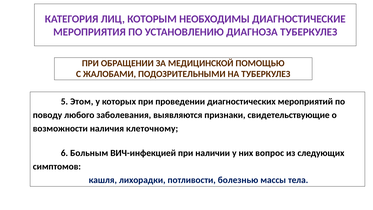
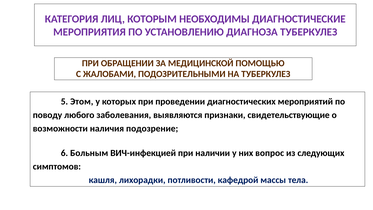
клеточному: клеточному -> подозрение (152, 128)
болезнью: болезнью -> кафедрой (238, 180)
